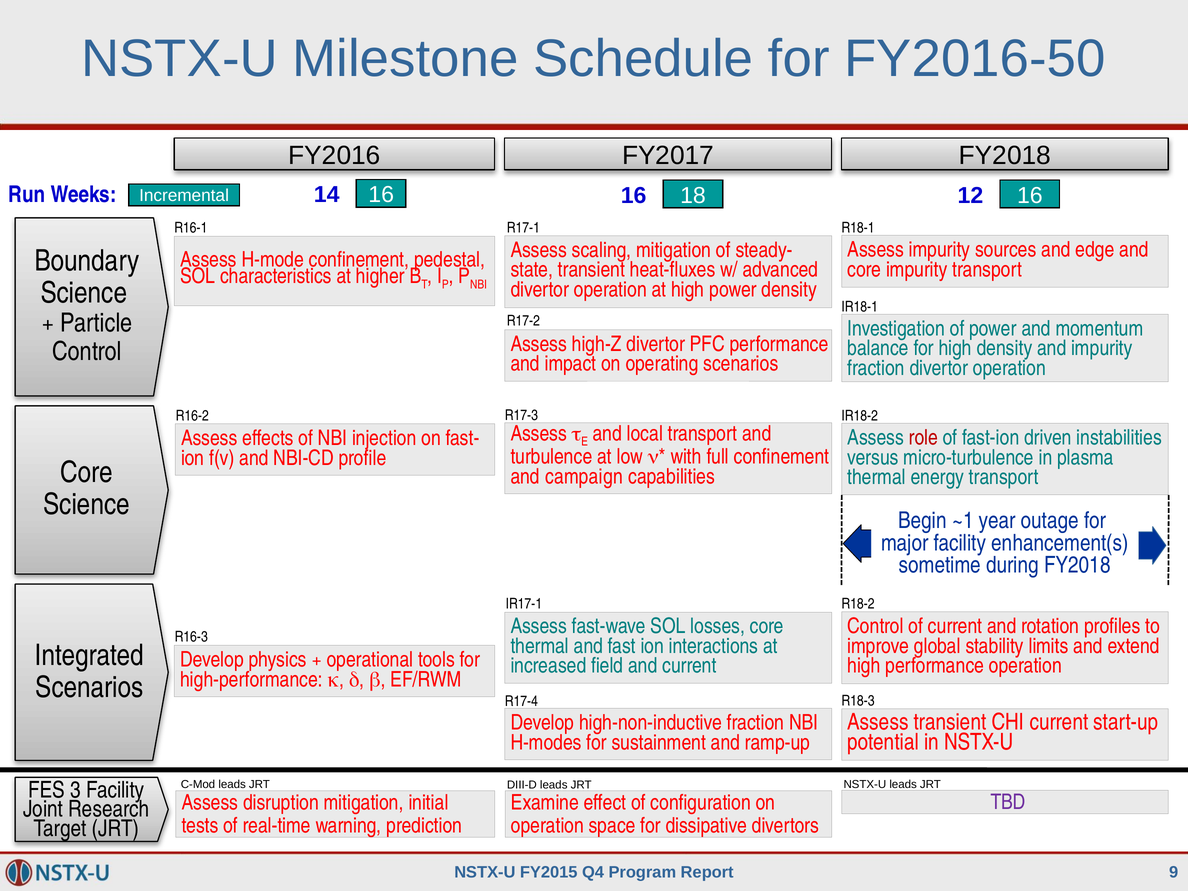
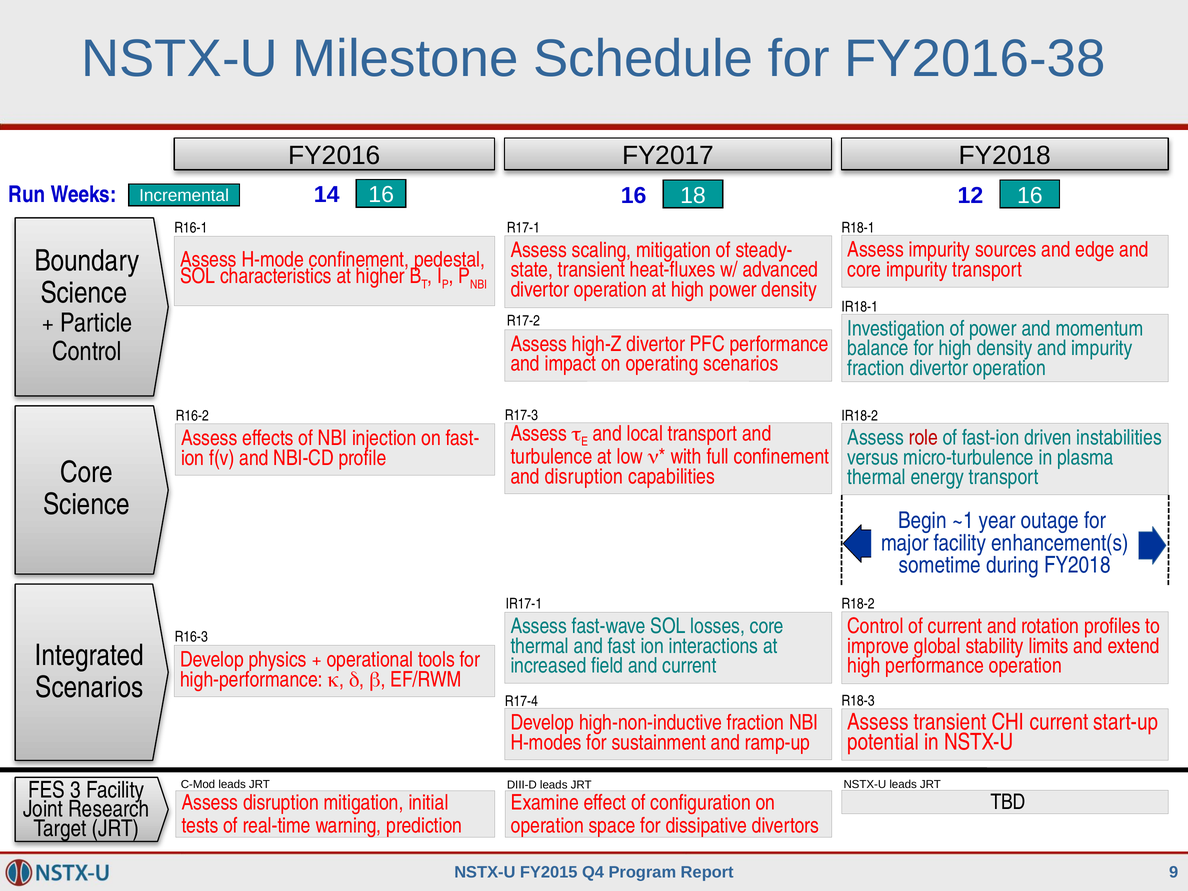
FY2016-50: FY2016-50 -> FY2016-38 (975, 59)
and campaign: campaign -> disruption (584, 477)
TBD colour: purple -> black (1008, 802)
